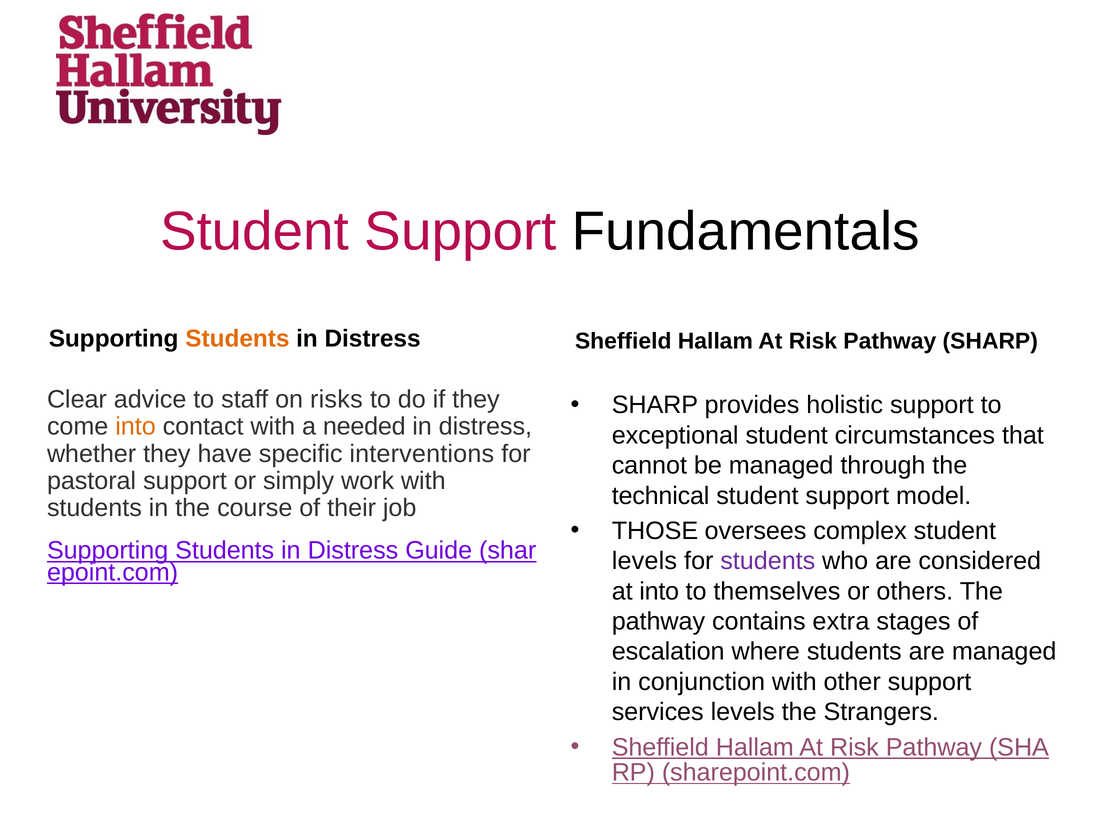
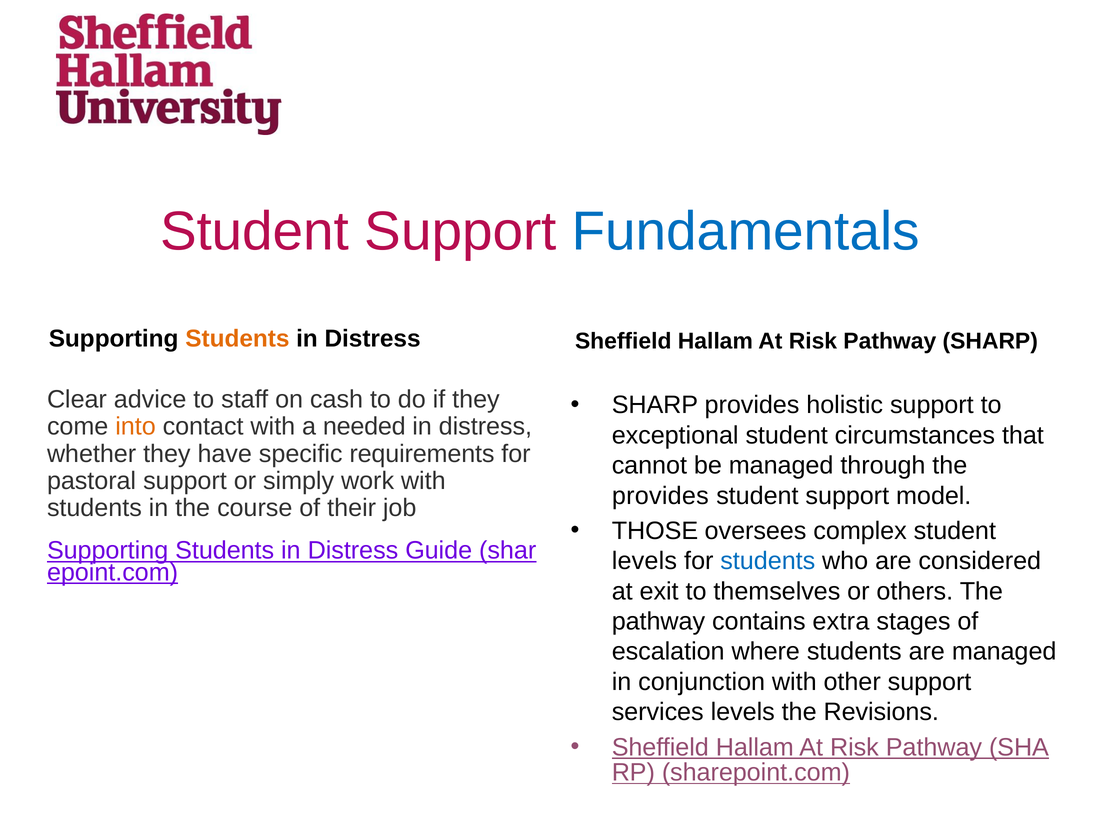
Fundamentals colour: black -> blue (746, 232)
risks: risks -> cash (337, 400)
interventions: interventions -> requirements (422, 454)
technical: technical -> provides (660, 496)
students colour: purple -> blue (768, 561)
at into: into -> exit (659, 591)
Strangers: Strangers -> Revisions (881, 712)
